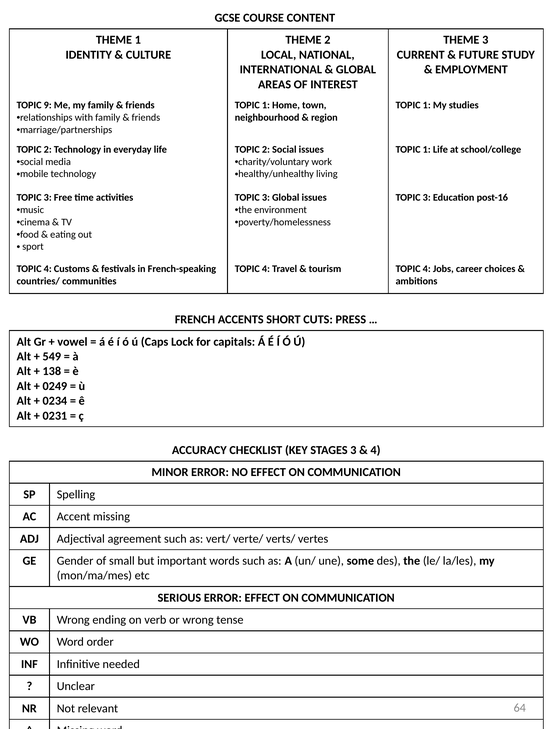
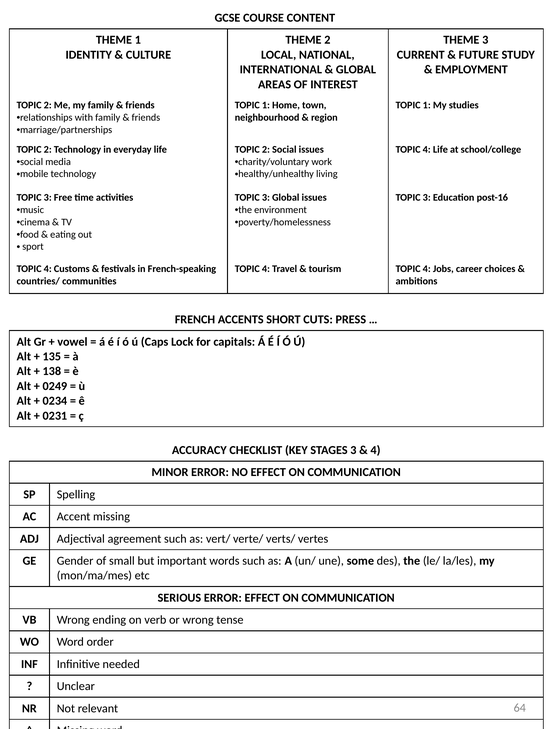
9: 9 -> 2 (48, 105)
1: 1 -> 4 (427, 149)
549: 549 -> 135 (52, 357)
